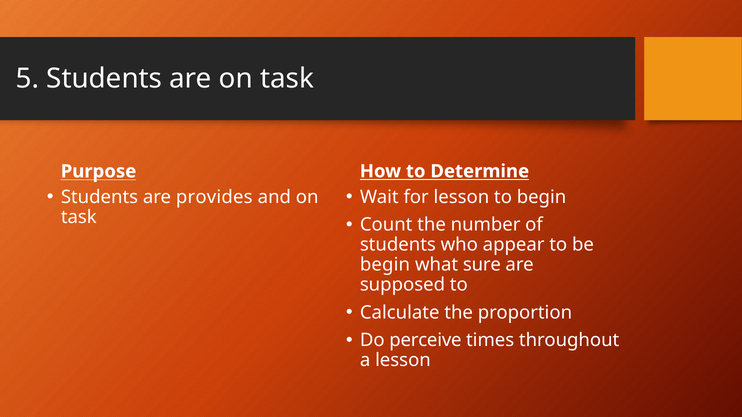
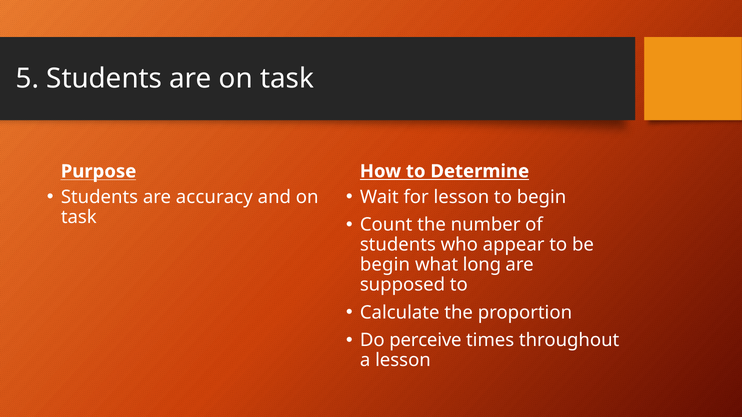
provides: provides -> accuracy (214, 197)
sure: sure -> long (482, 265)
